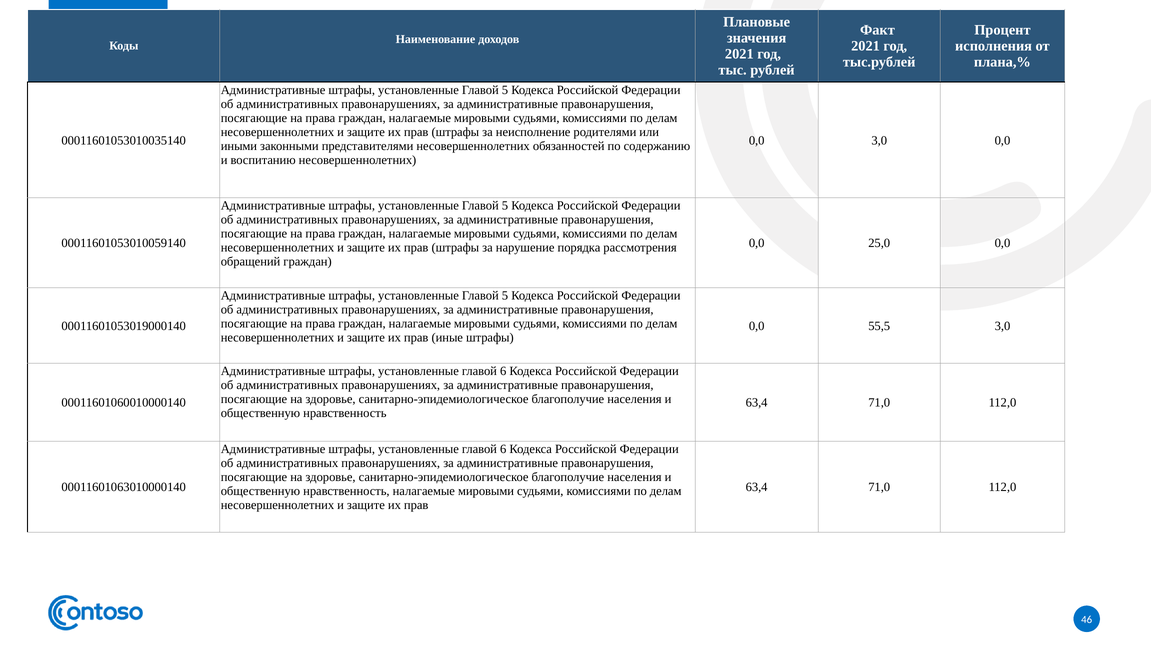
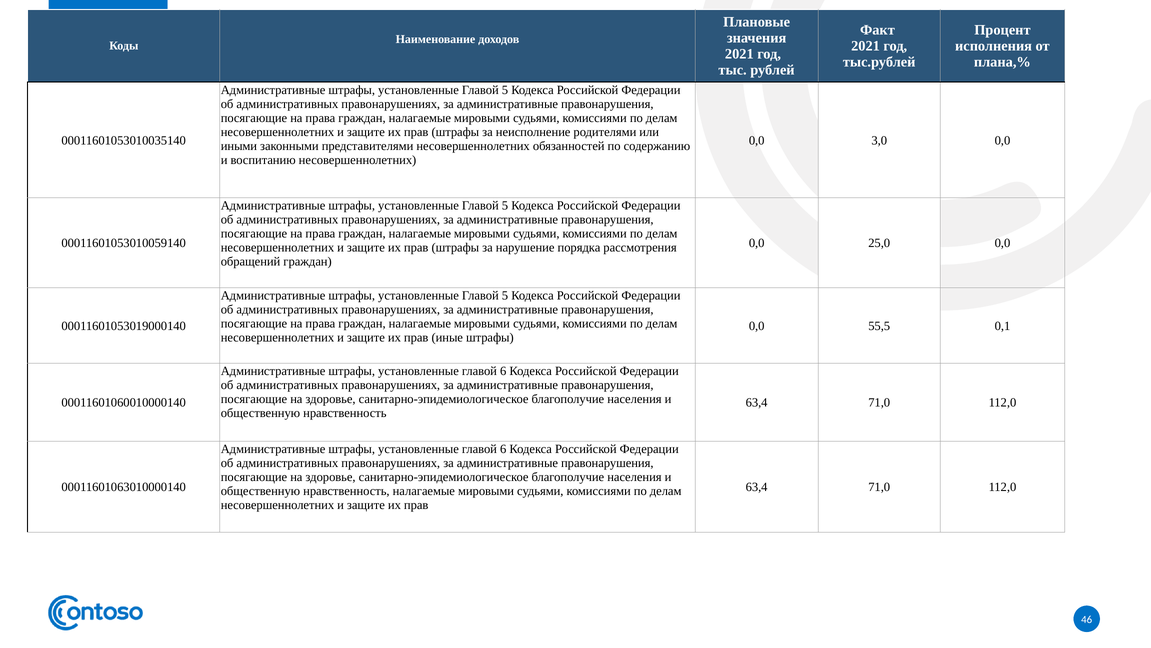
55,5 3,0: 3,0 -> 0,1 (1003, 326)
